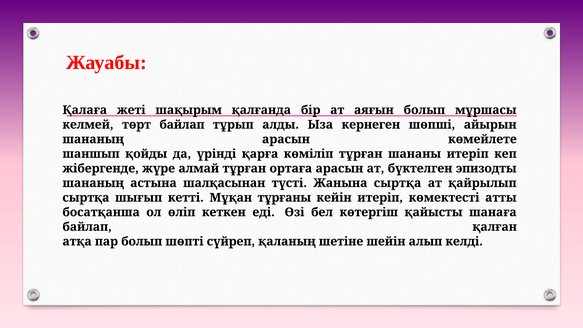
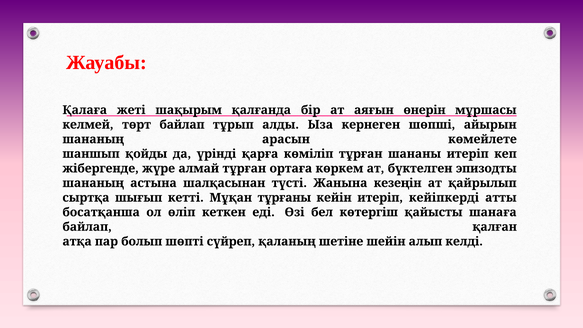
аяғын болып: болып -> өнерін (425, 110)
ортаға арасын: арасын -> көркем (339, 168)
Жанына сыртқа: сыртқа -> кезеңін (398, 183)
көмектестi: көмектестi -> кейіпкерді (444, 198)
